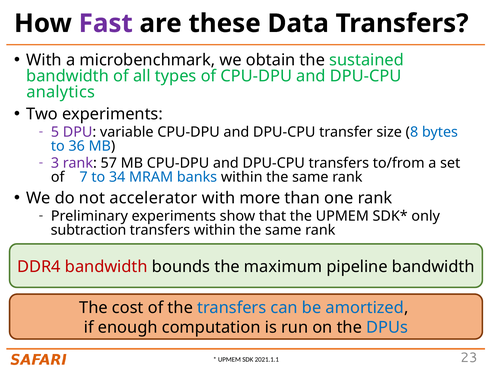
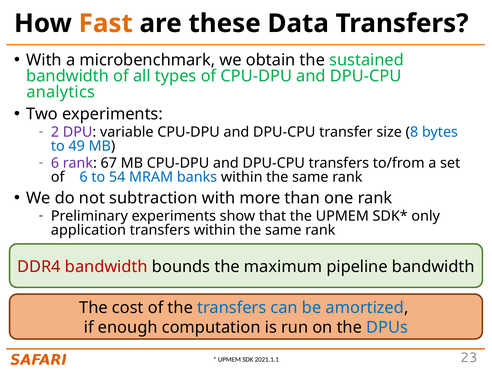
Fast colour: purple -> orange (106, 23)
5: 5 -> 2 (55, 132)
36: 36 -> 49 (77, 146)
3: 3 -> 6 (55, 163)
57: 57 -> 67 (109, 163)
of 7: 7 -> 6 (84, 177)
34: 34 -> 54 (117, 177)
accelerator: accelerator -> subtraction (153, 198)
subtraction: subtraction -> application (88, 230)
